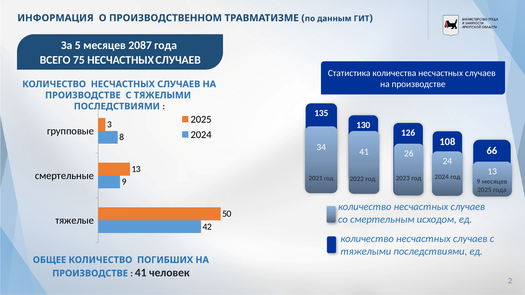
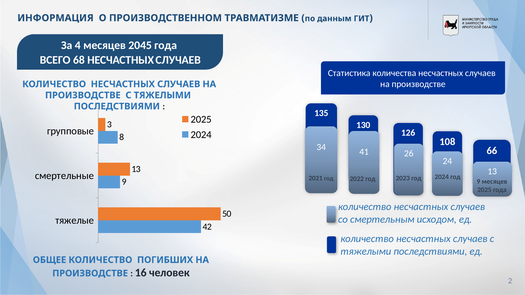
5: 5 -> 4 (78, 45)
2087: 2087 -> 2045 (140, 45)
75: 75 -> 68 (79, 60)
41: 41 -> 16 (141, 273)
